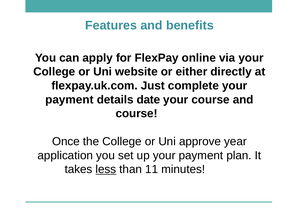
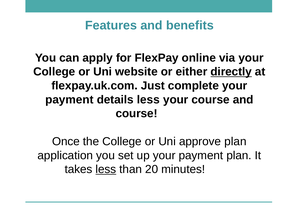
directly underline: none -> present (231, 72)
details date: date -> less (148, 100)
approve year: year -> plan (235, 142)
11: 11 -> 20 (152, 170)
